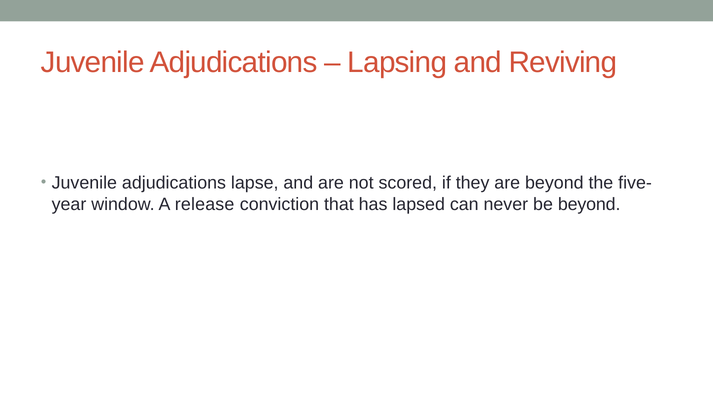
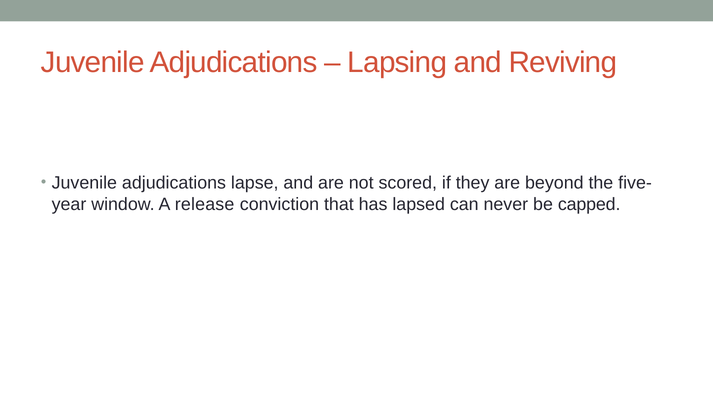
be beyond: beyond -> capped (589, 204)
